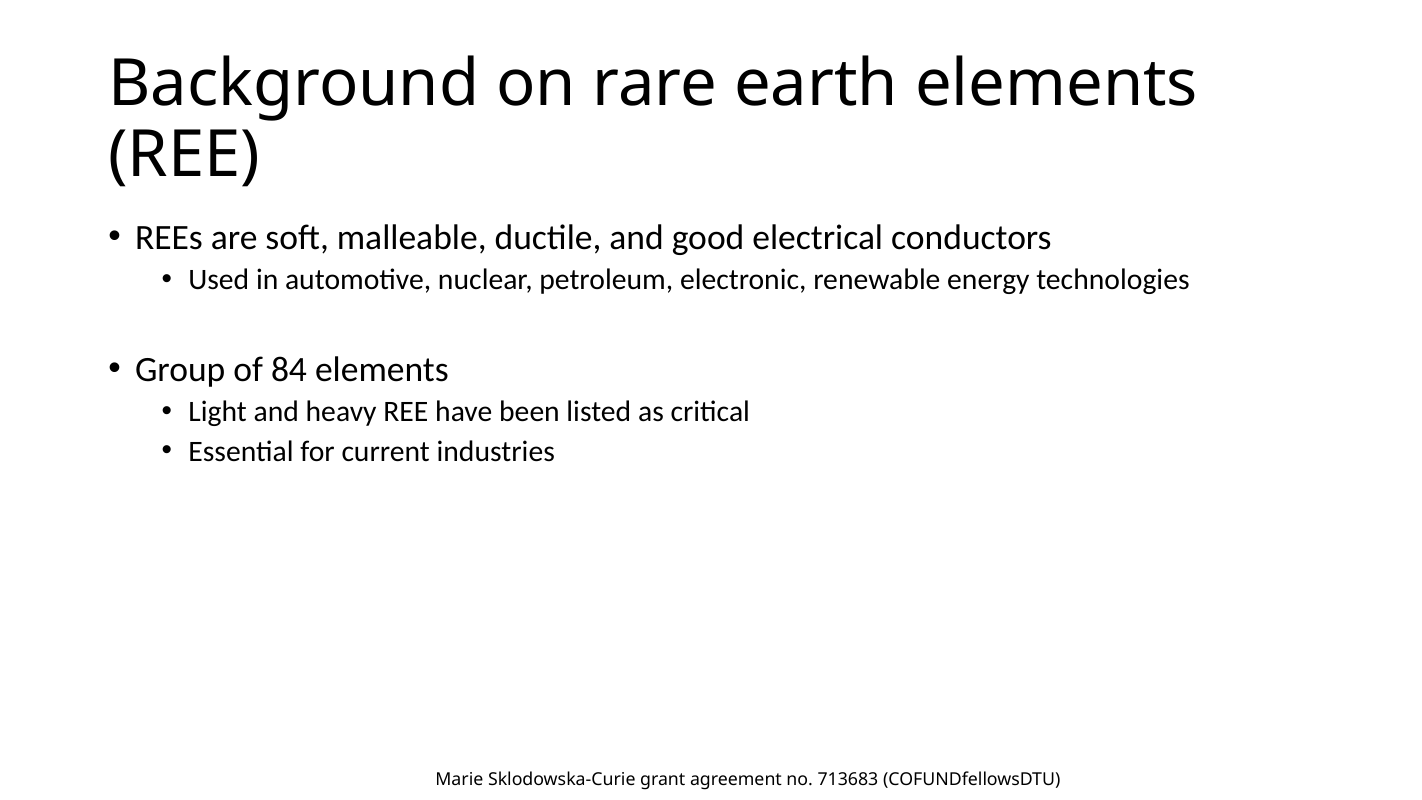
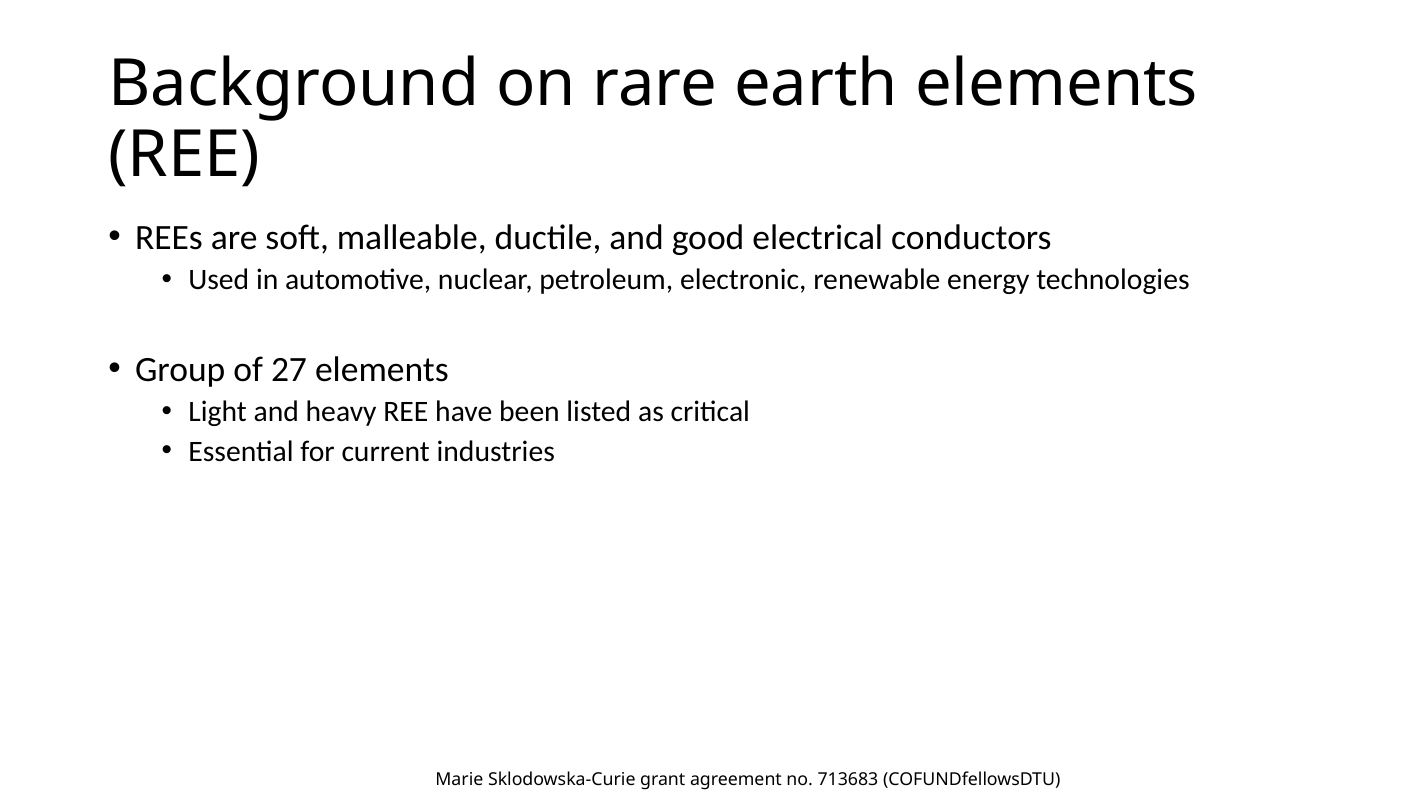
84: 84 -> 27 (289, 369)
